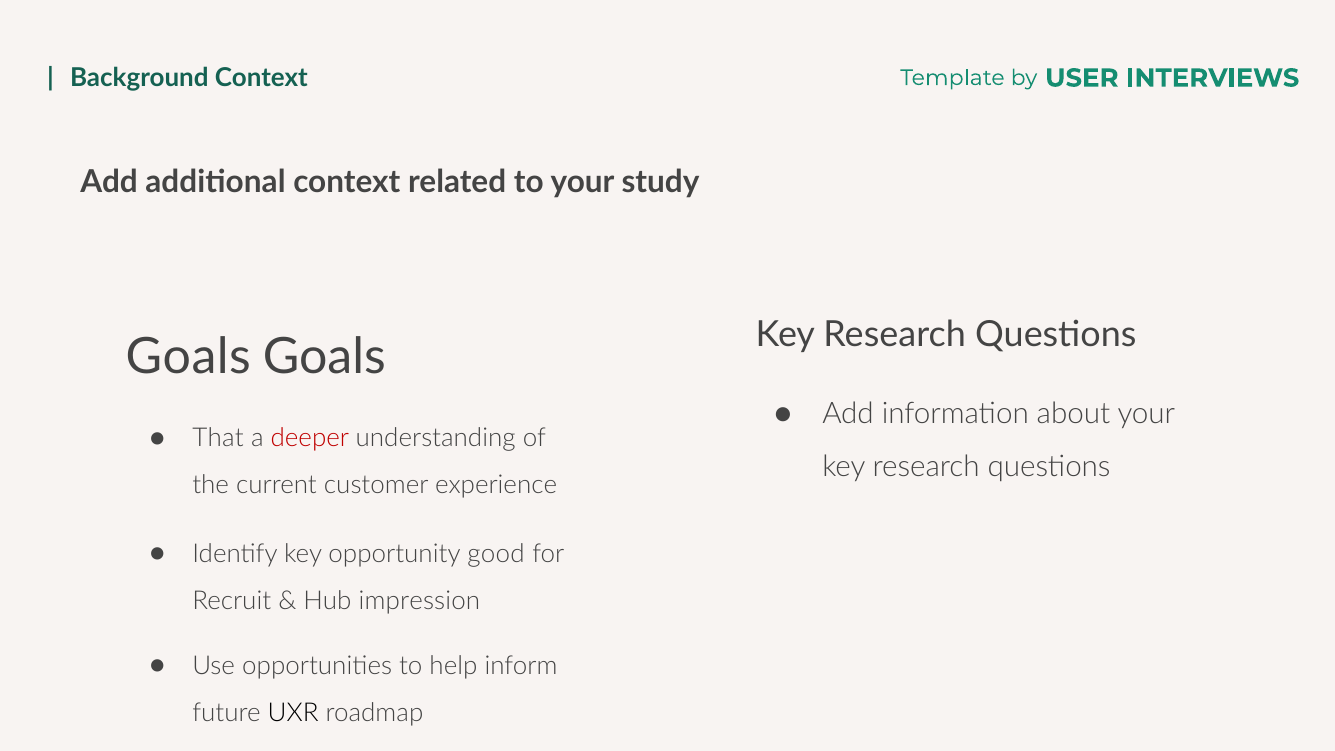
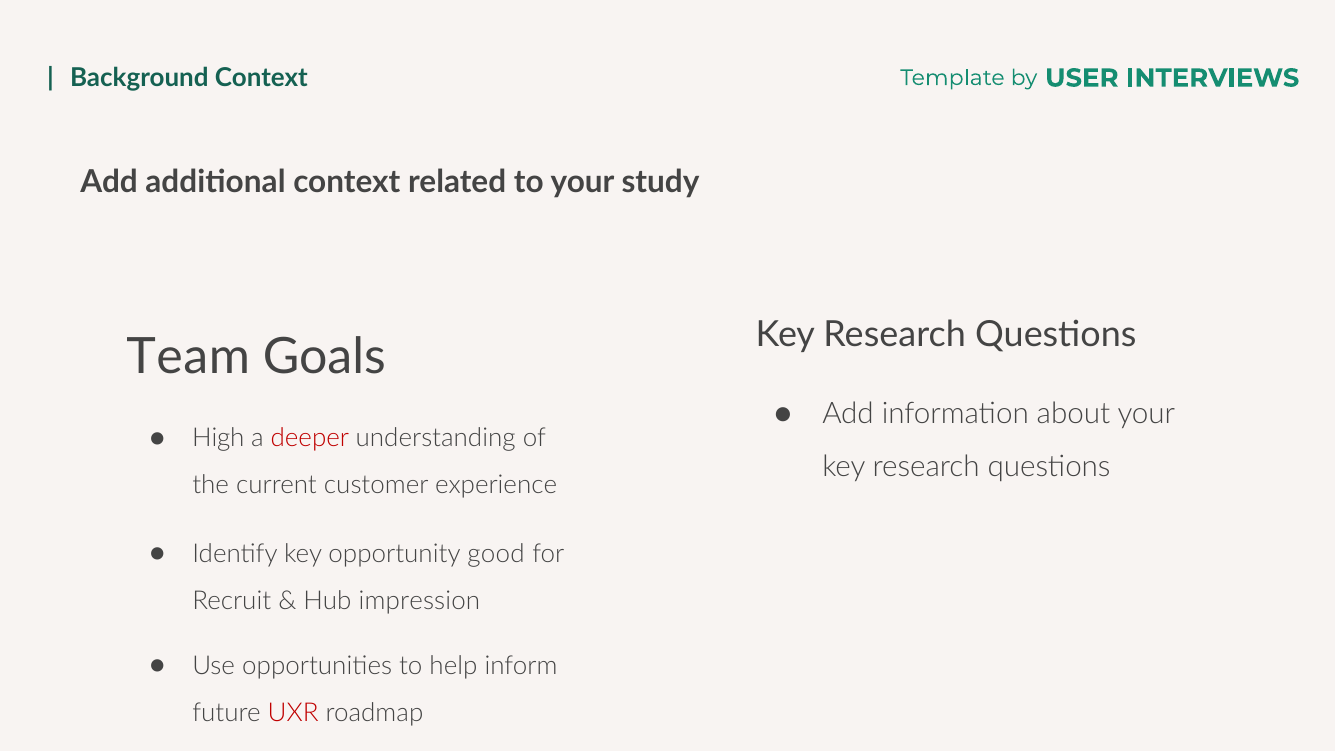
Goals: Goals -> Team (188, 356)
That: That -> High (218, 438)
UXR colour: black -> red (293, 713)
